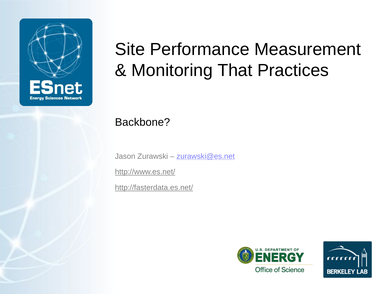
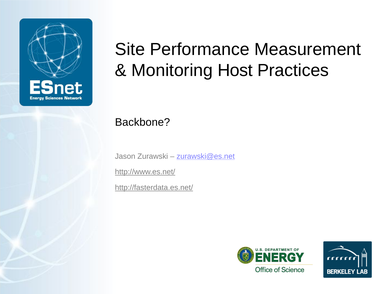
That: That -> Host (235, 70)
